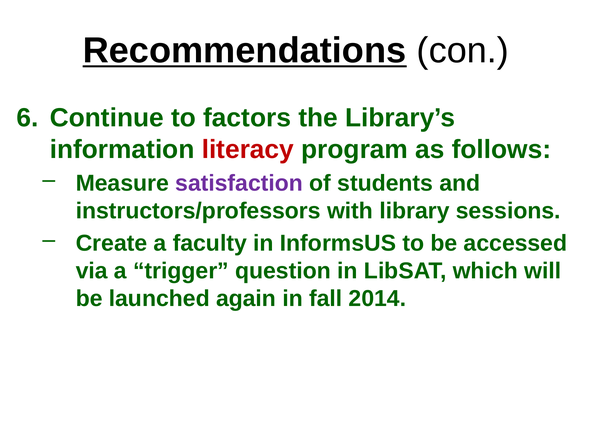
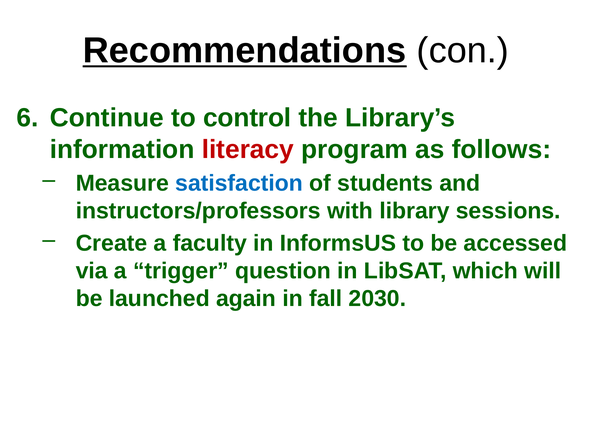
factors: factors -> control (247, 118)
satisfaction colour: purple -> blue (239, 183)
2014: 2014 -> 2030 (377, 299)
